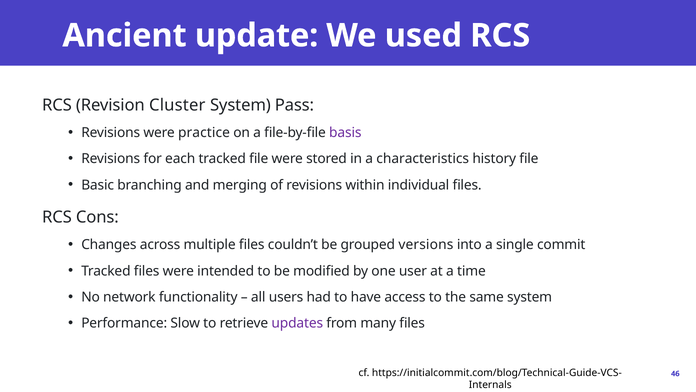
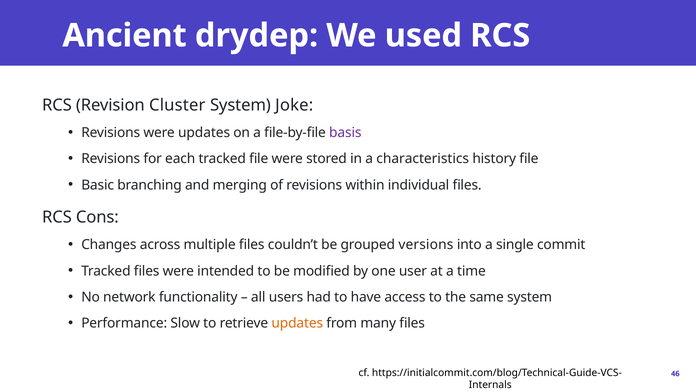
update: update -> drydep (257, 36)
Pass: Pass -> Joke (294, 105)
were practice: practice -> updates (204, 133)
updates colour: purple -> orange (297, 323)
